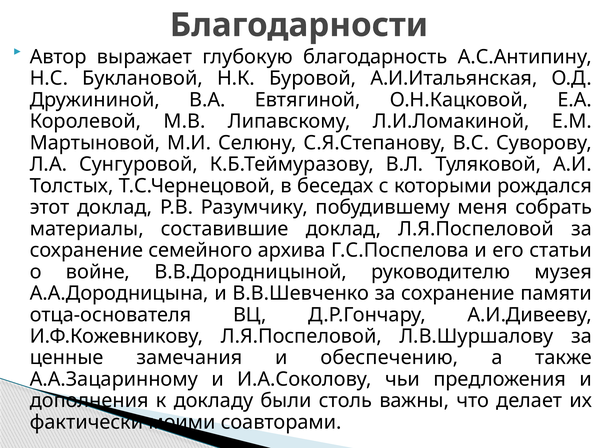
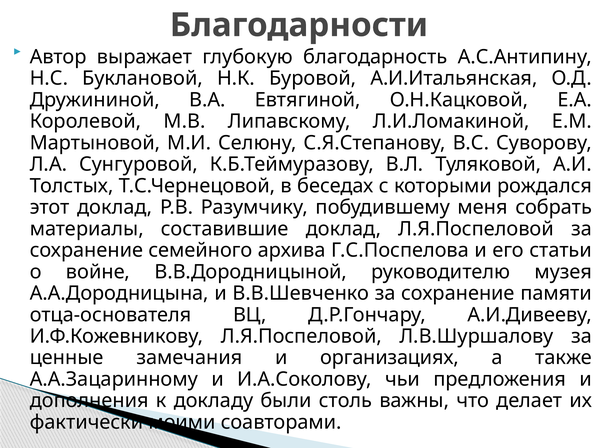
обеспечению: обеспечению -> организациях (390, 358)
